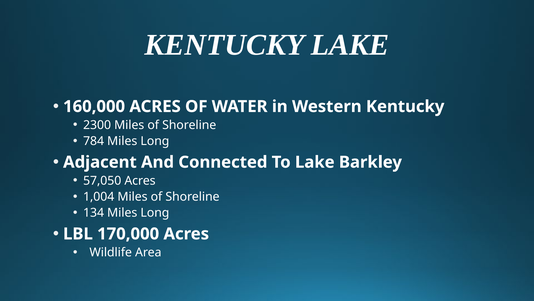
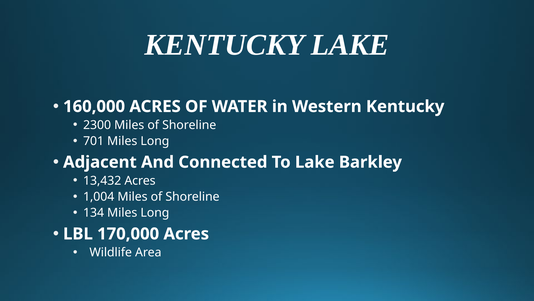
784: 784 -> 701 (94, 141)
57,050: 57,050 -> 13,432 (102, 180)
